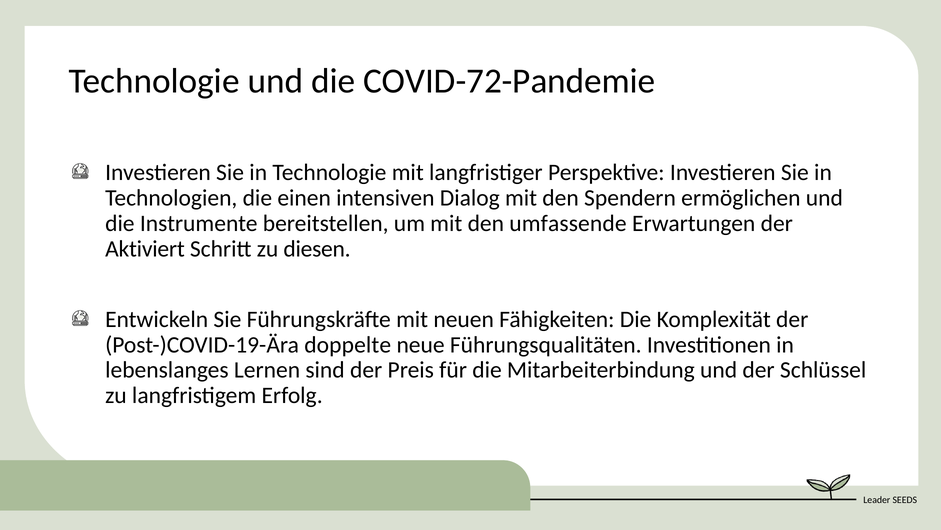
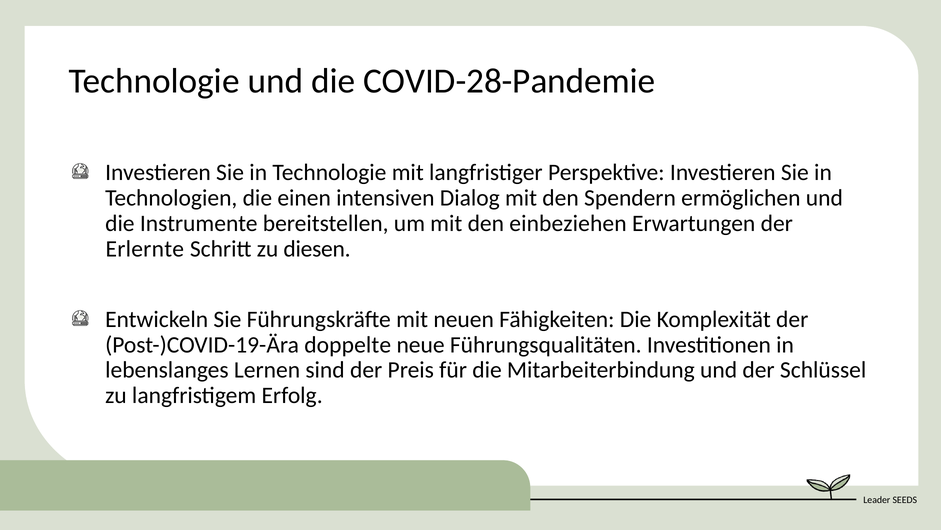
COVID-72-Pandemie: COVID-72-Pandemie -> COVID-28-Pandemie (509, 81)
umfassende: umfassende -> einbeziehen (568, 223)
Aktiviert: Aktiviert -> Erlernte (145, 248)
